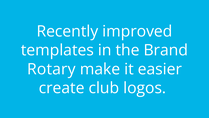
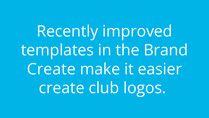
Rotary: Rotary -> Create (51, 69)
